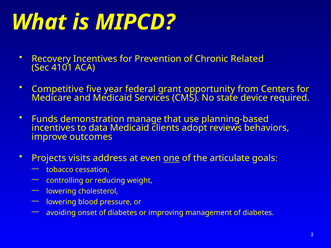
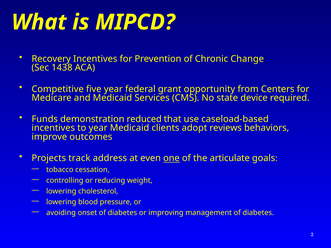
Related: Related -> Change (247, 59)
4101: 4101 -> 1438 (62, 68)
manage: manage -> reduced (144, 119)
planning-based: planning-based -> caseload-based (235, 119)
to data: data -> year (98, 128)
visits: visits -> track (79, 158)
